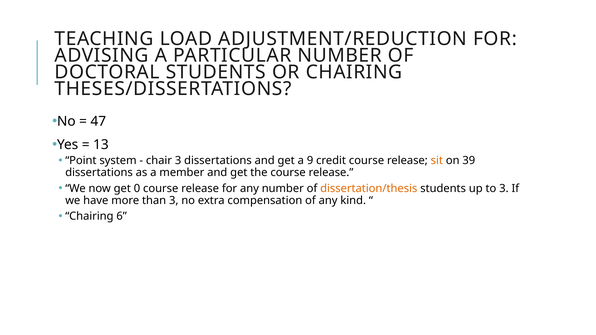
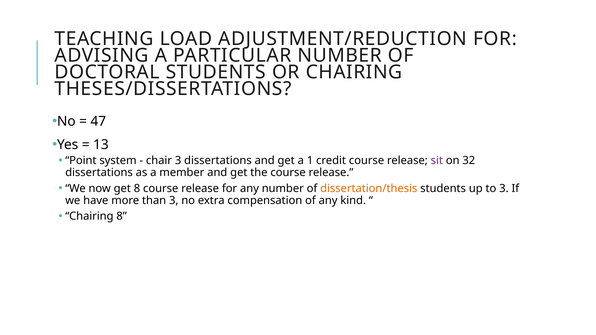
9: 9 -> 1 (310, 161)
sit colour: orange -> purple (437, 161)
39: 39 -> 32 (469, 161)
get 0: 0 -> 8 (137, 189)
Chairing 6: 6 -> 8 (122, 216)
